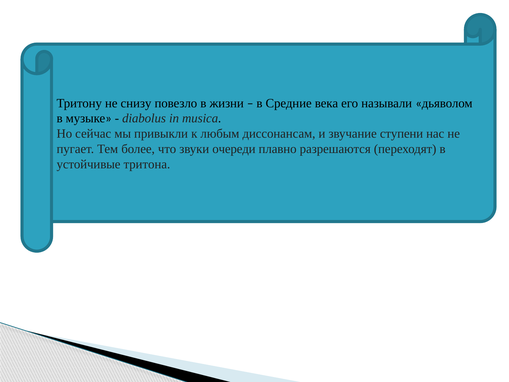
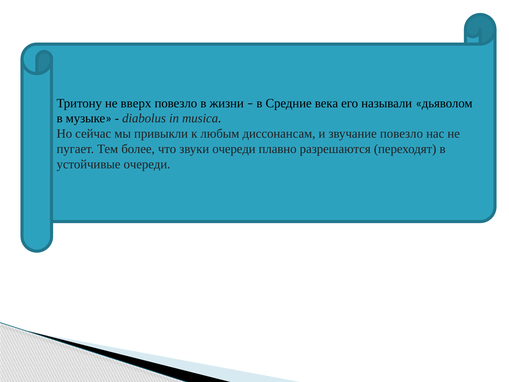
снизу: снизу -> вверх (136, 103)
звучание ступени: ступени -> повезло (401, 134)
устойчивые тритона: тритона -> очереди (147, 164)
